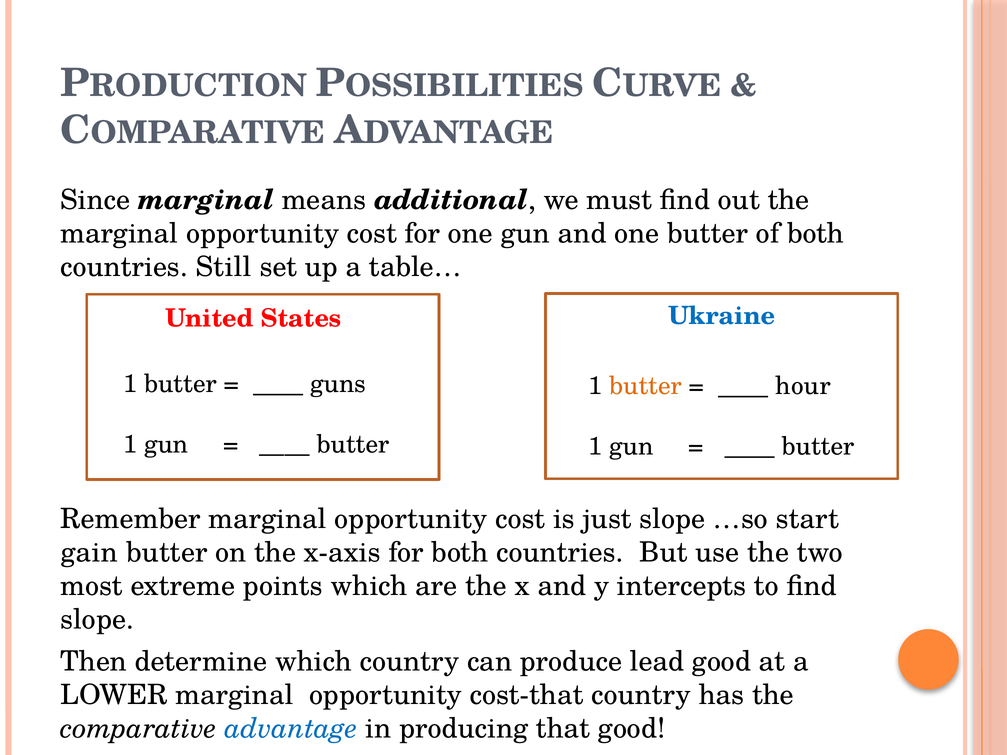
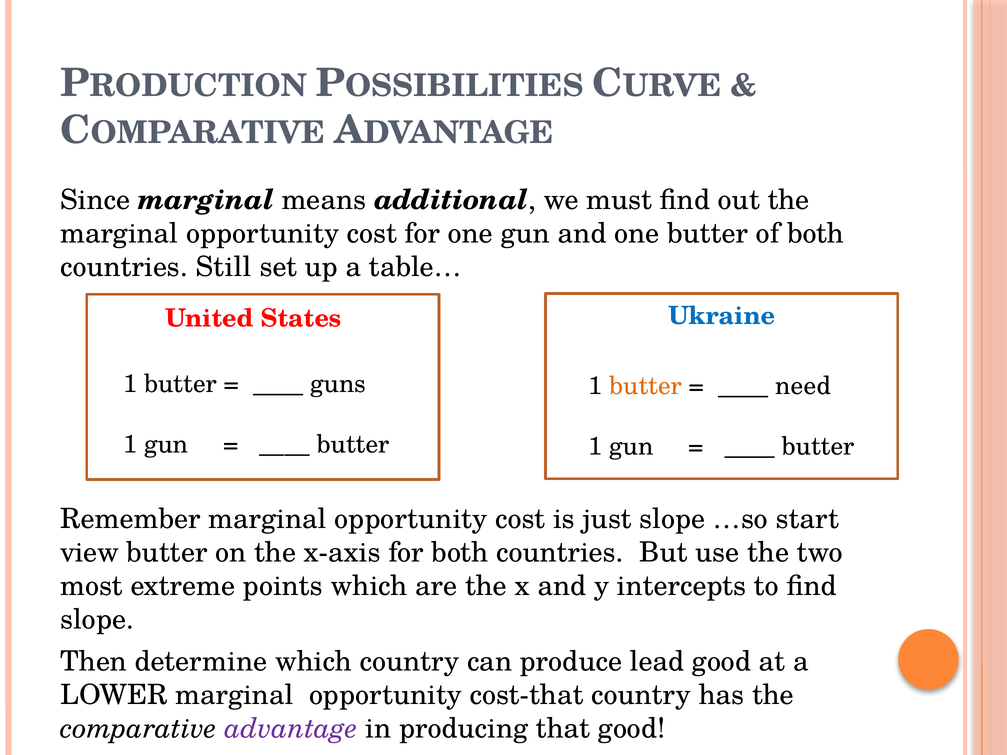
hour: hour -> need (803, 386)
gain: gain -> view (90, 553)
advantage colour: blue -> purple (291, 729)
